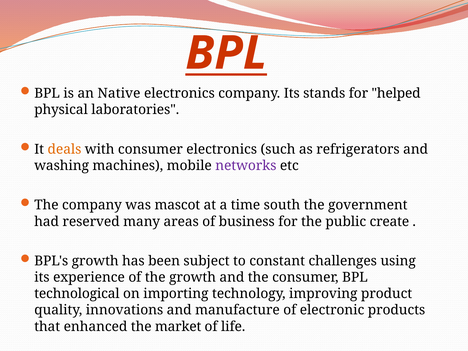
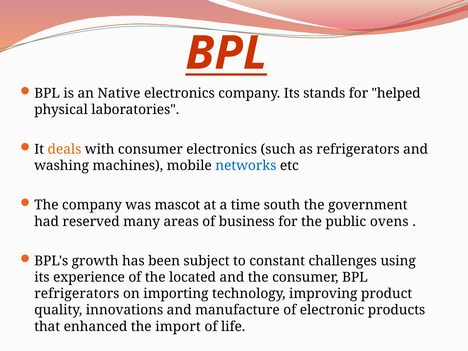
networks colour: purple -> blue (246, 166)
create: create -> ovens (389, 221)
the growth: growth -> located (193, 277)
technological: technological -> refrigerators (77, 294)
market: market -> import (178, 327)
